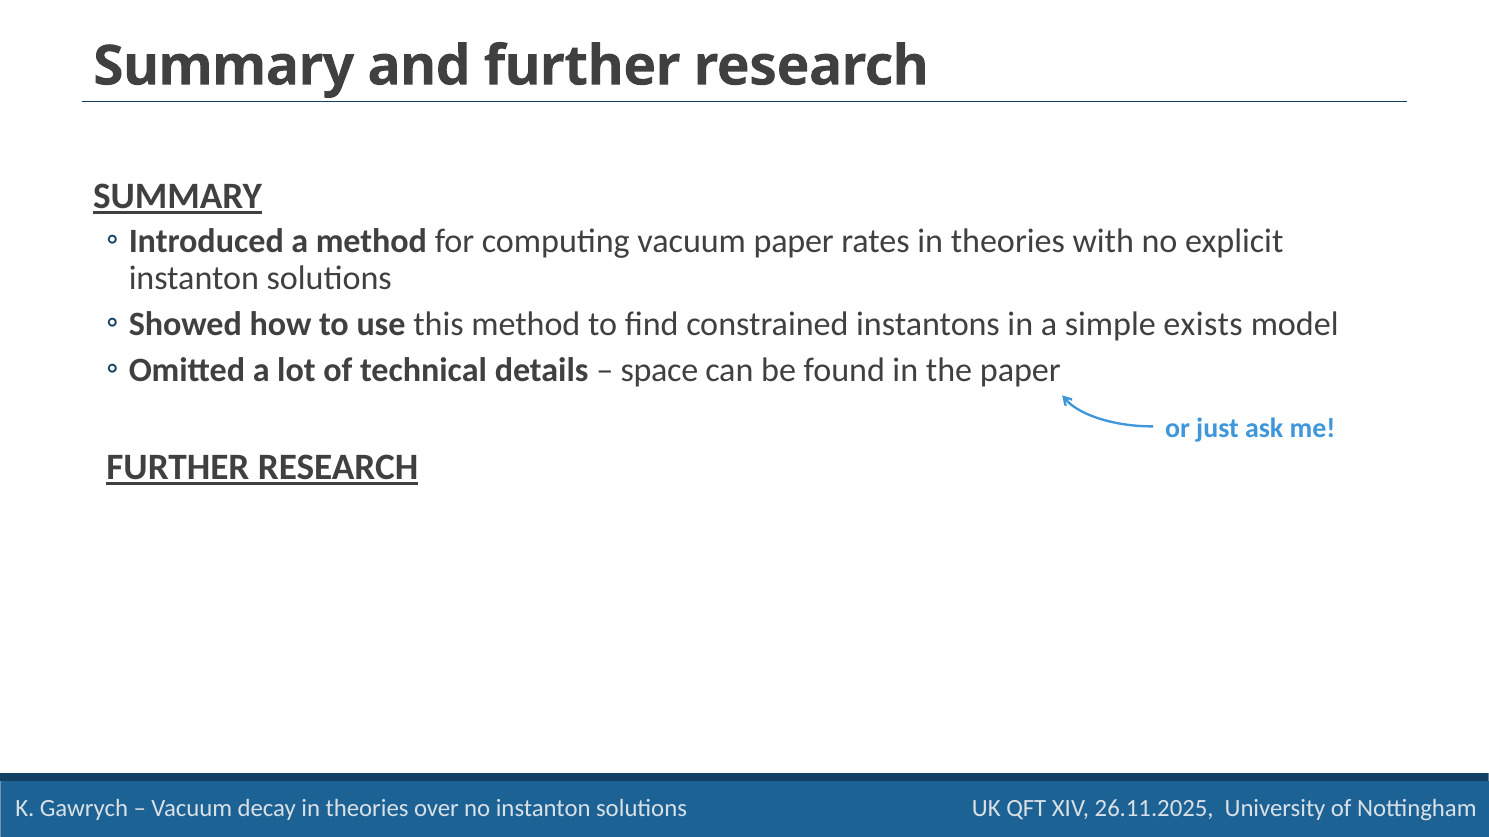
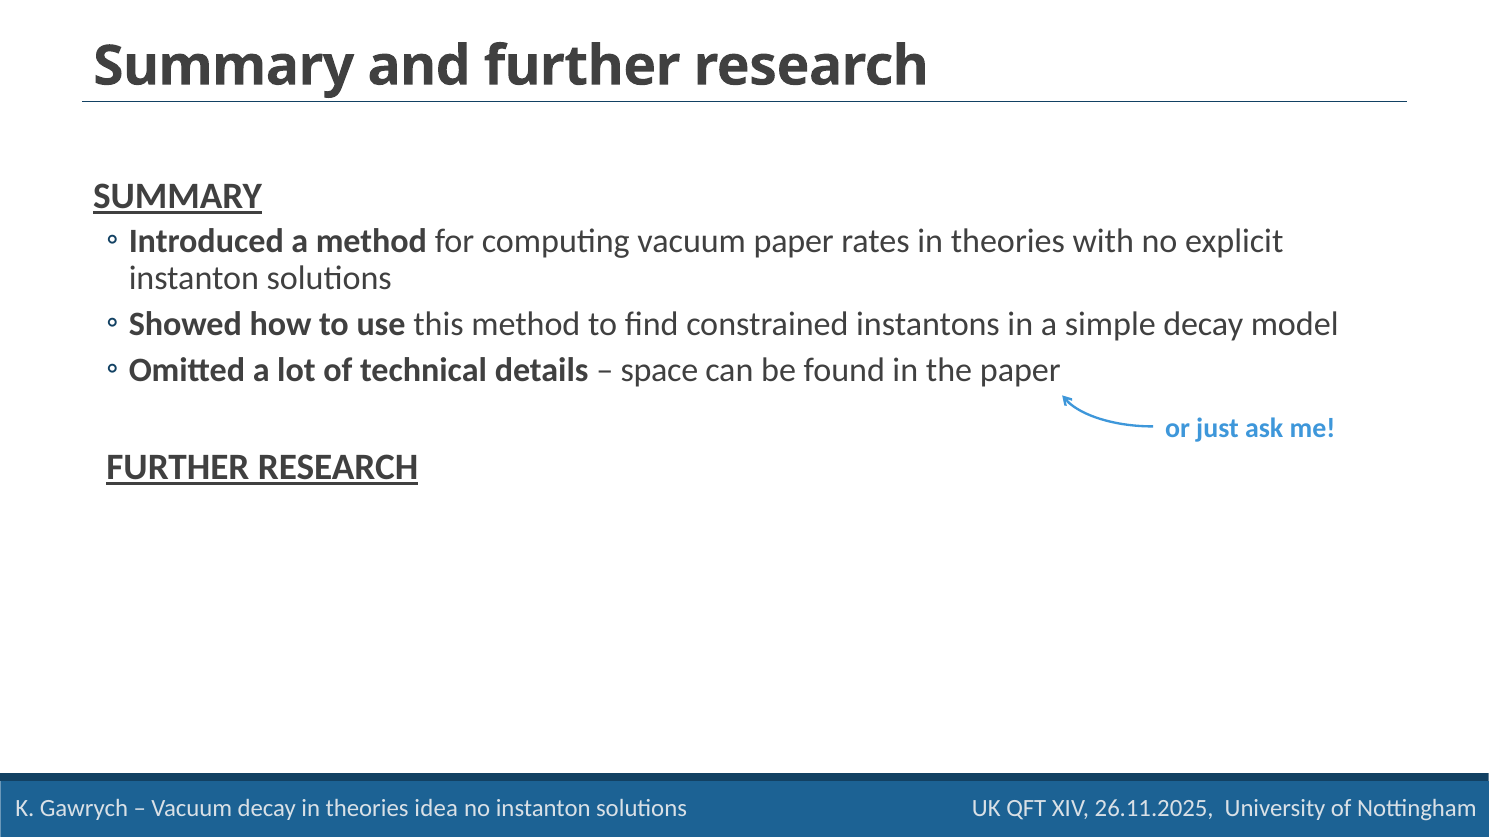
simple exists: exists -> decay (1203, 324)
over: over -> idea (436, 809)
